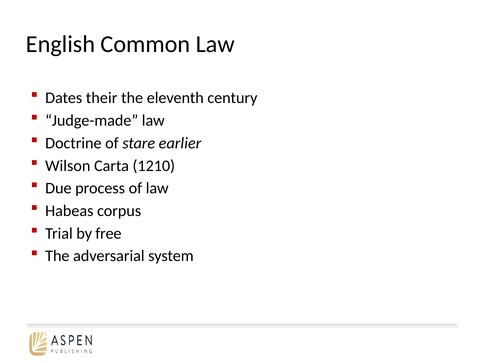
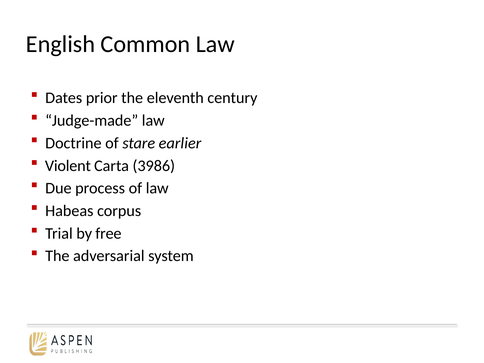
their: their -> prior (102, 98)
Wilson: Wilson -> Violent (68, 166)
1210: 1210 -> 3986 (154, 166)
